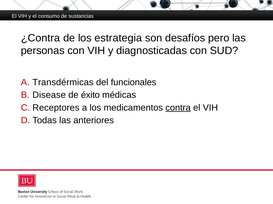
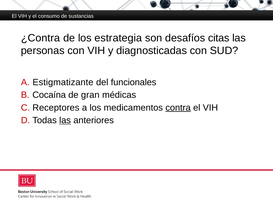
pero: pero -> citas (219, 38)
Transdérmicas: Transdérmicas -> Estigmatizante (63, 83)
Disease: Disease -> Cocaína (49, 95)
éxito: éxito -> gran (90, 95)
las underline: none -> present (65, 121)
